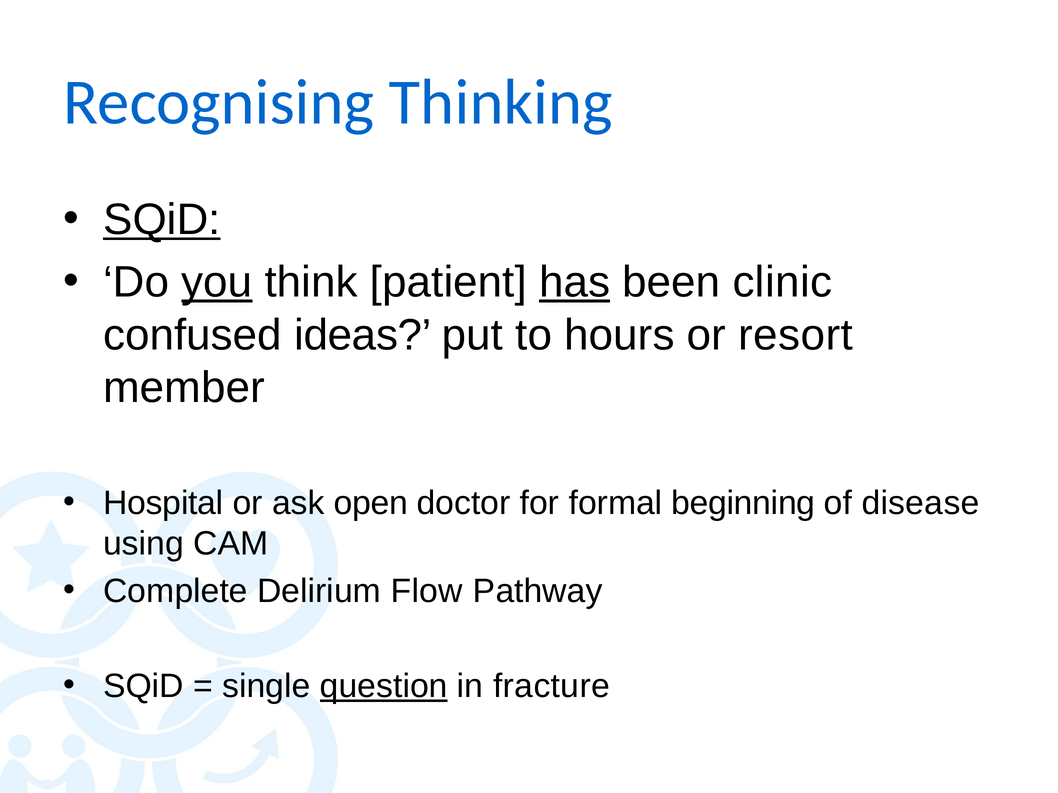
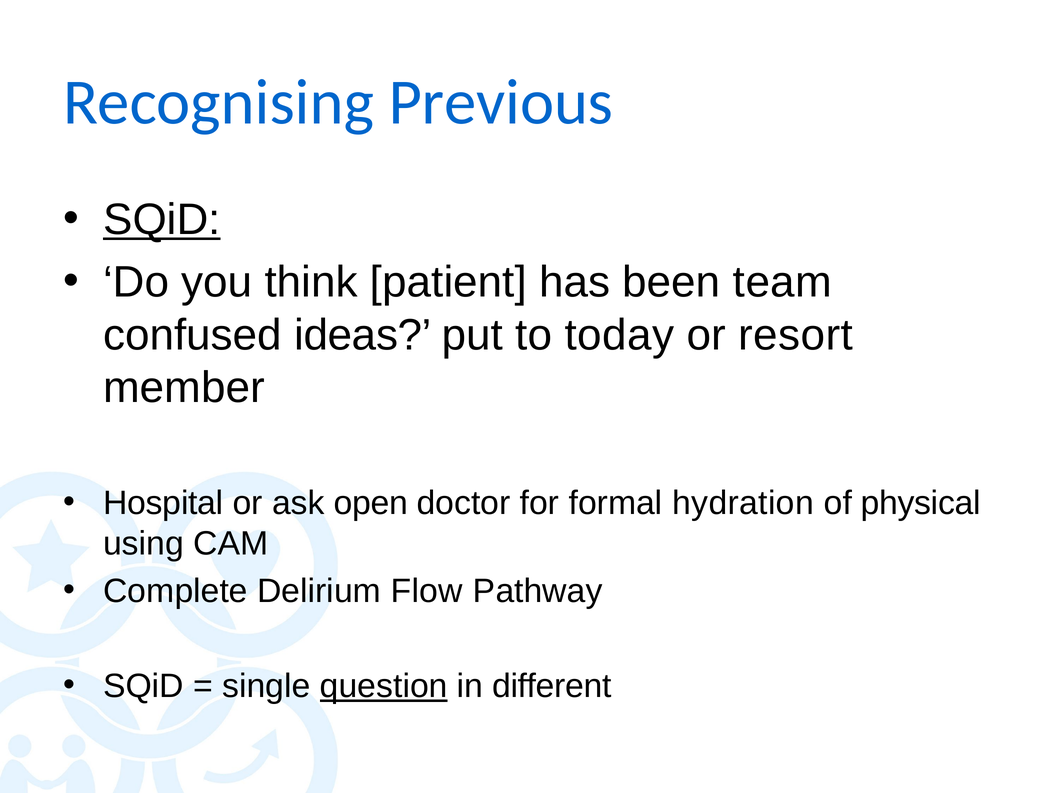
Thinking: Thinking -> Previous (501, 102)
you underline: present -> none (217, 282)
has underline: present -> none (575, 282)
clinic: clinic -> team (783, 282)
hours: hours -> today (619, 335)
beginning: beginning -> hydration (743, 503)
disease: disease -> physical (921, 503)
fracture: fracture -> different (552, 687)
